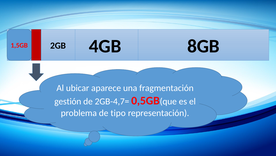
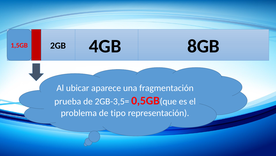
gestión: gestión -> prueba (68, 101)
2GB-4,7=: 2GB-4,7= -> 2GB-3,5= (112, 101)
